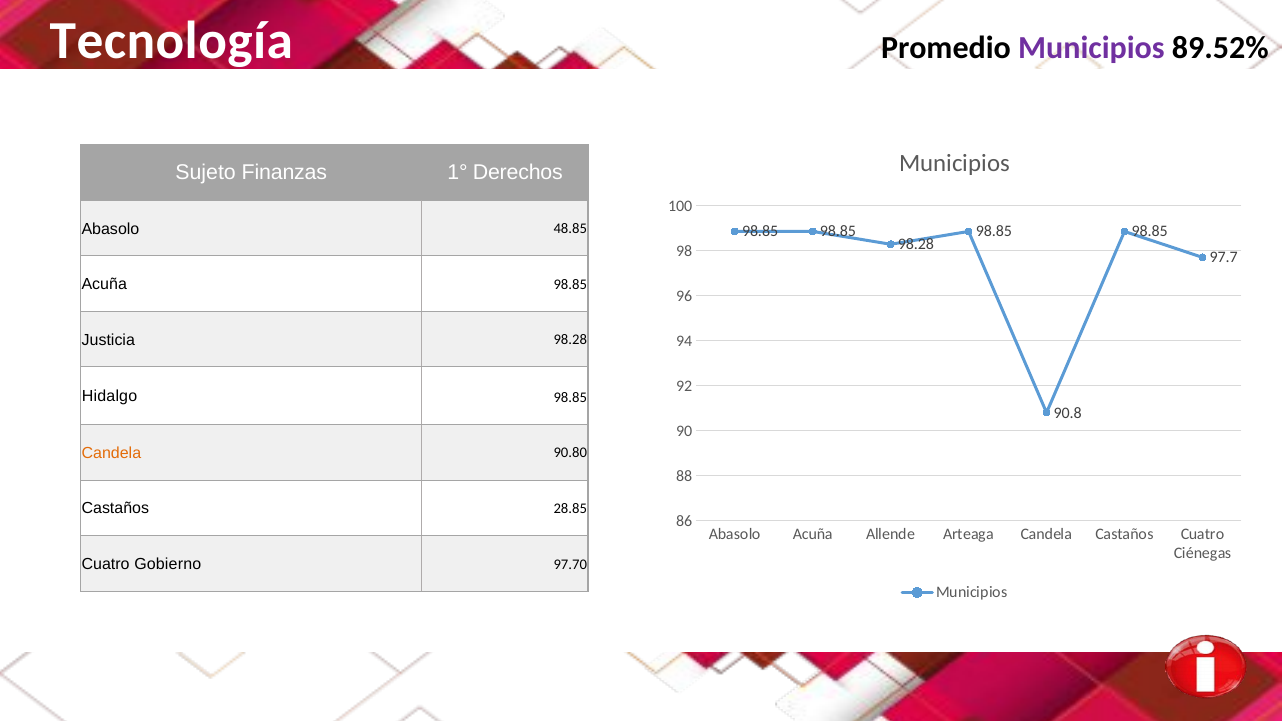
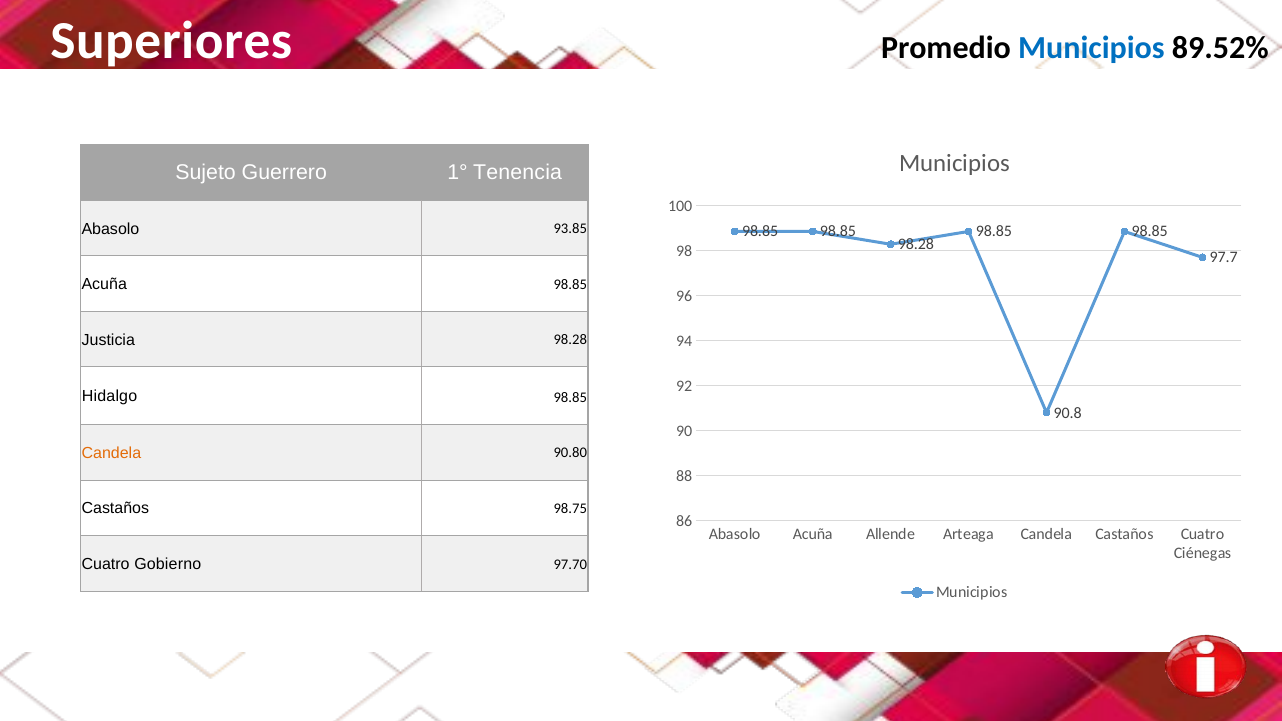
Tecnología: Tecnología -> Superiores (171, 41)
Municipios colour: purple -> blue (1091, 48)
Finanzas: Finanzas -> Guerrero (284, 173)
Derechos: Derechos -> Tenencia (518, 173)
48.85: 48.85 -> 93.85 (570, 229)
28.85: 28.85 -> 98.75 (570, 509)
